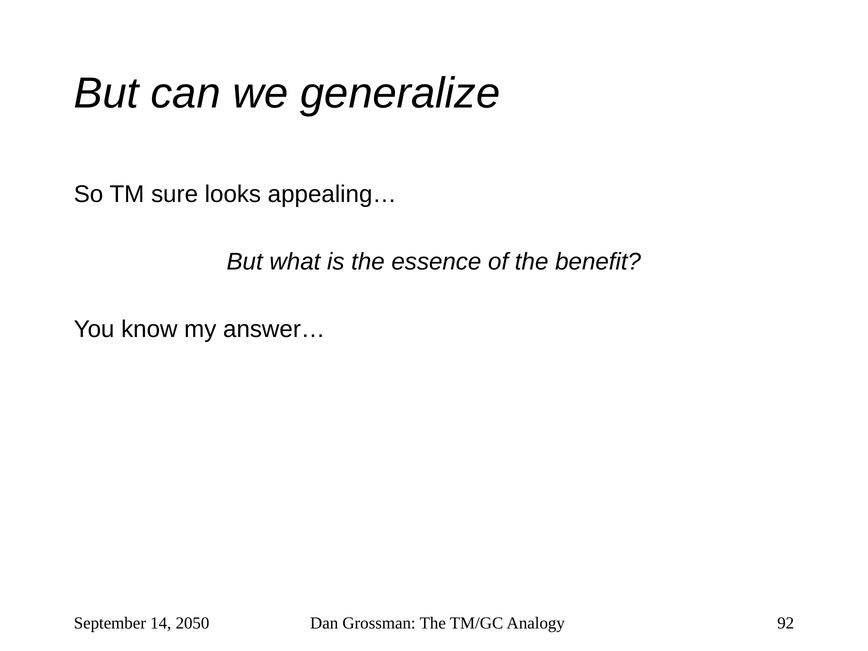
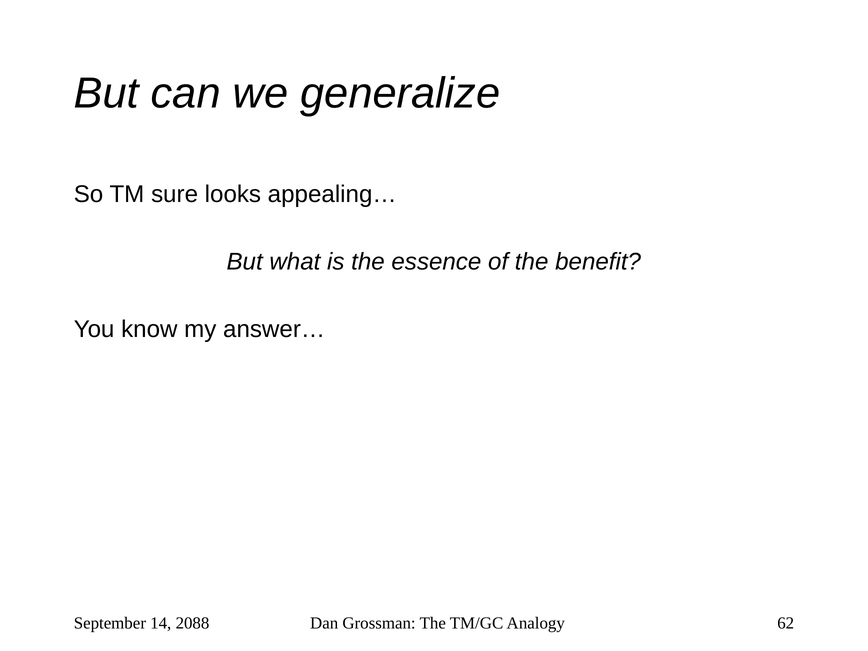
2050: 2050 -> 2088 (192, 623)
92: 92 -> 62 (786, 623)
